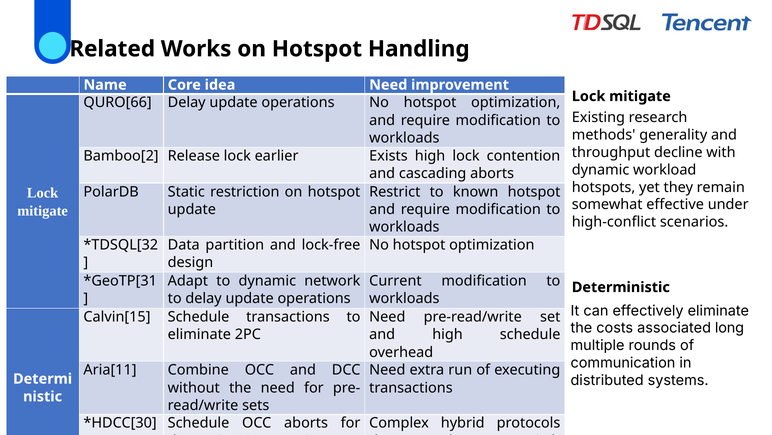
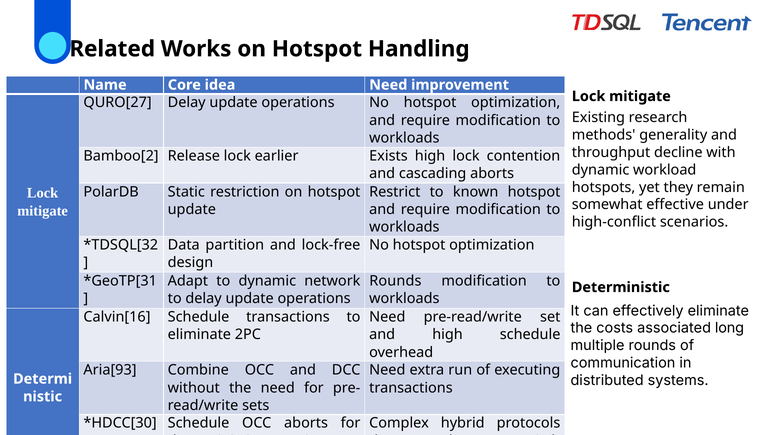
QURO[66: QURO[66 -> QURO[27 (118, 102)
Current: Current -> Rounds (395, 280)
Calvin[15: Calvin[15 -> Calvin[16 (117, 316)
Aria[11: Aria[11 -> Aria[93 (110, 369)
